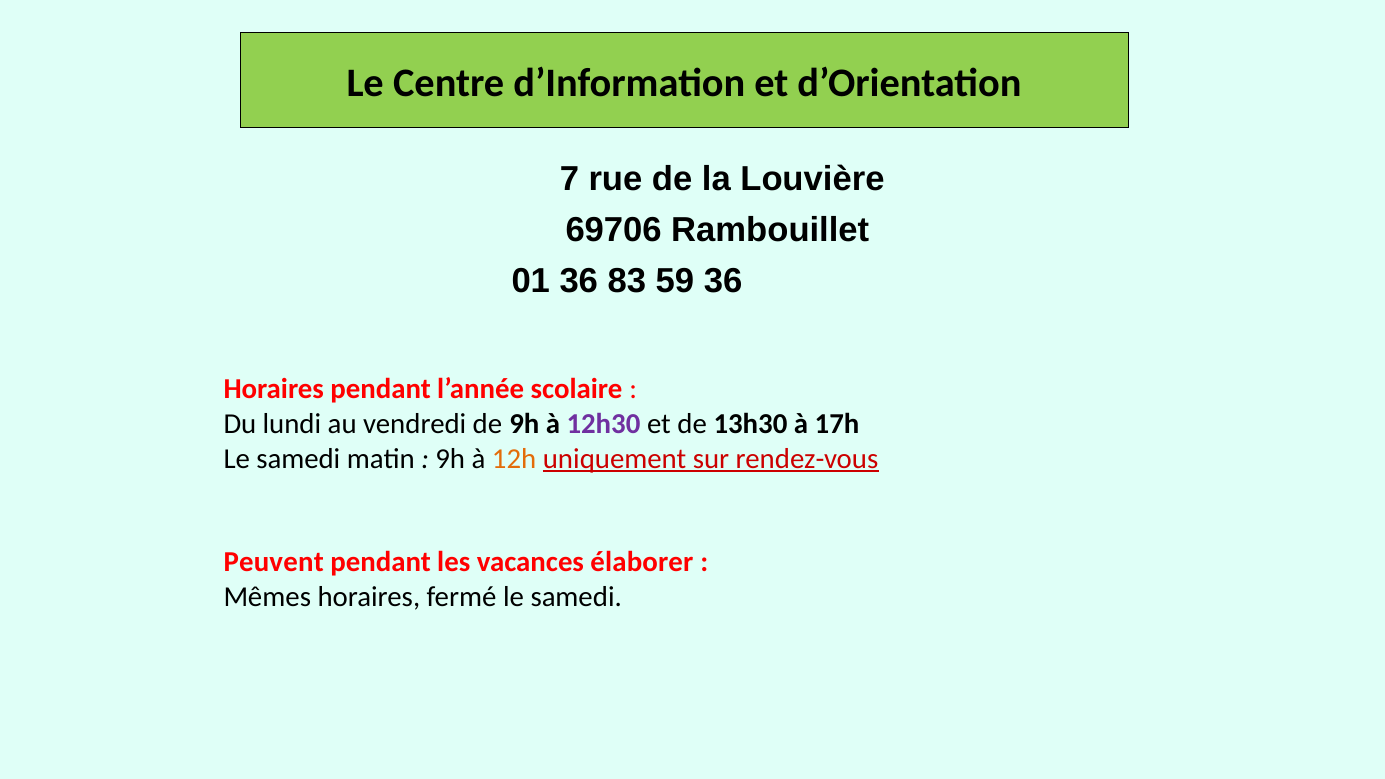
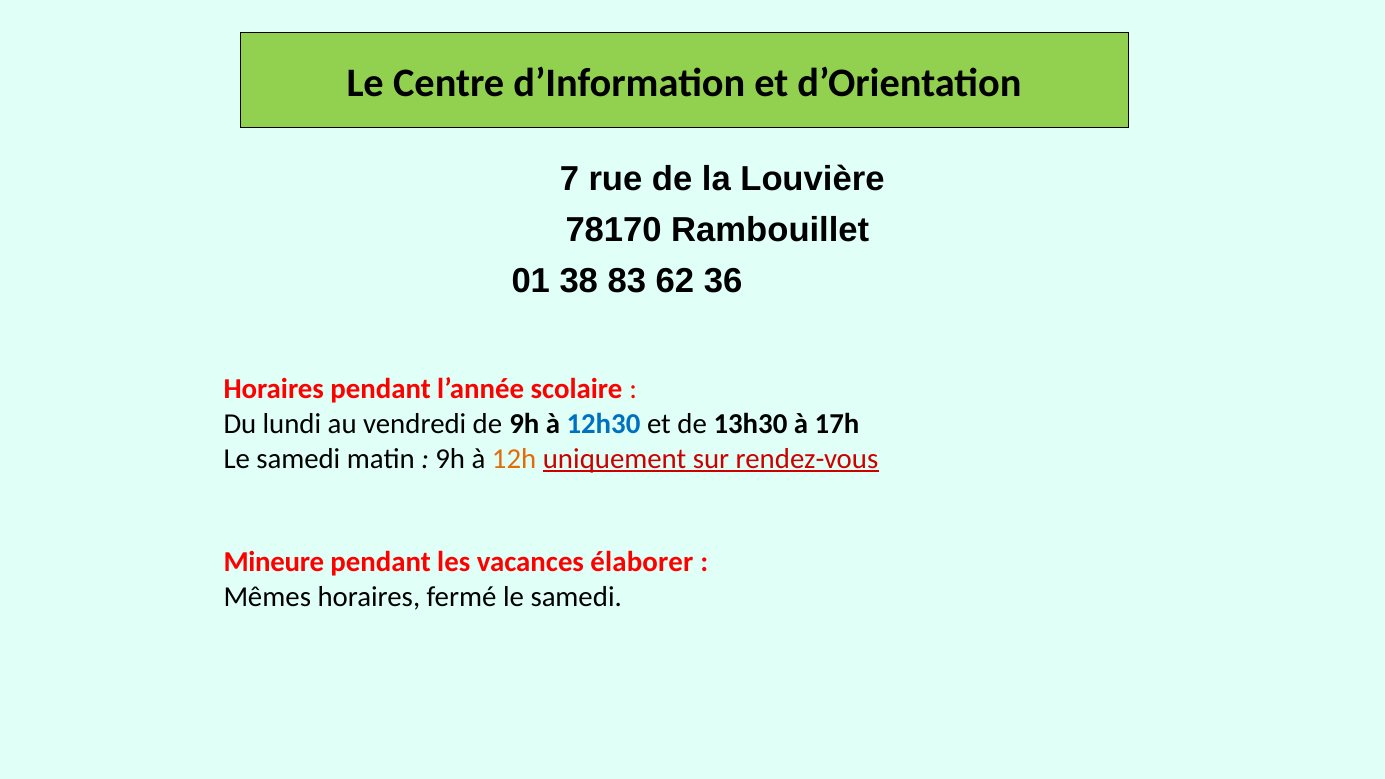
69706: 69706 -> 78170 (614, 230)
01 36: 36 -> 38 (579, 281)
59: 59 -> 62 (675, 281)
12h30 colour: purple -> blue (603, 424)
Peuvent: Peuvent -> Mineure (274, 562)
